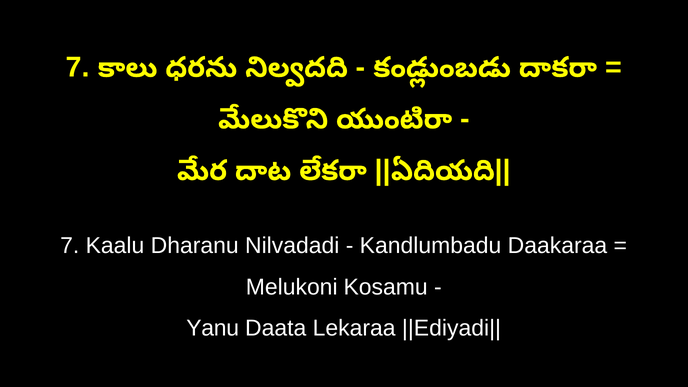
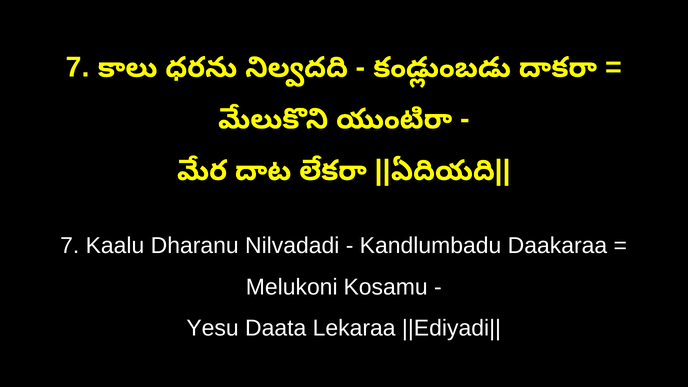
Yanu: Yanu -> Yesu (213, 328)
